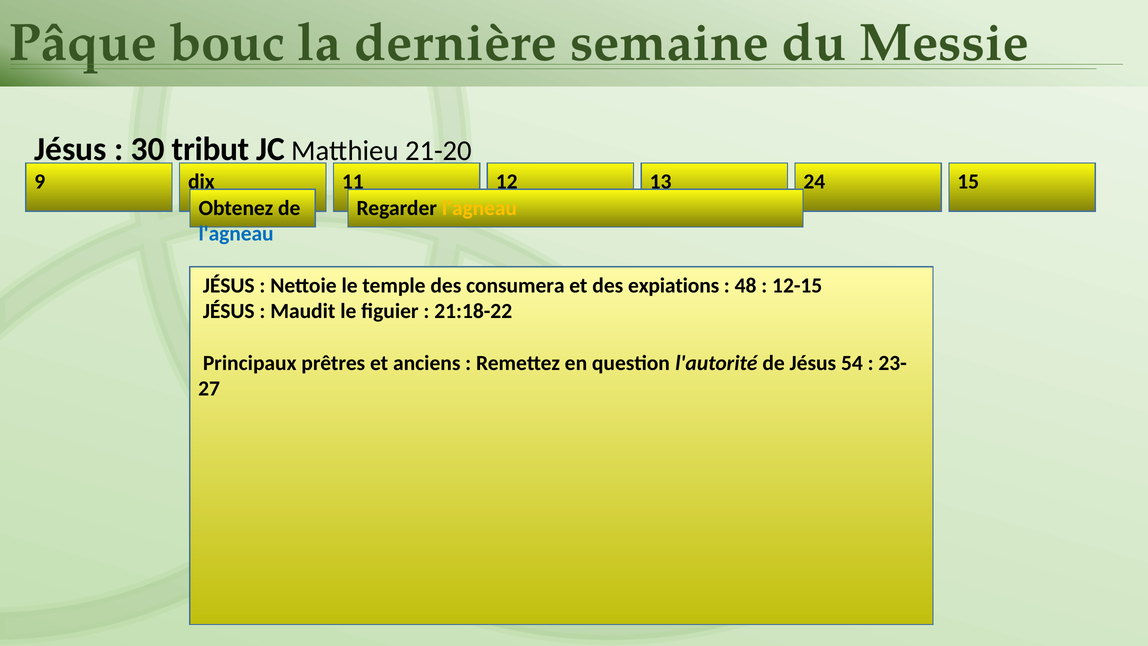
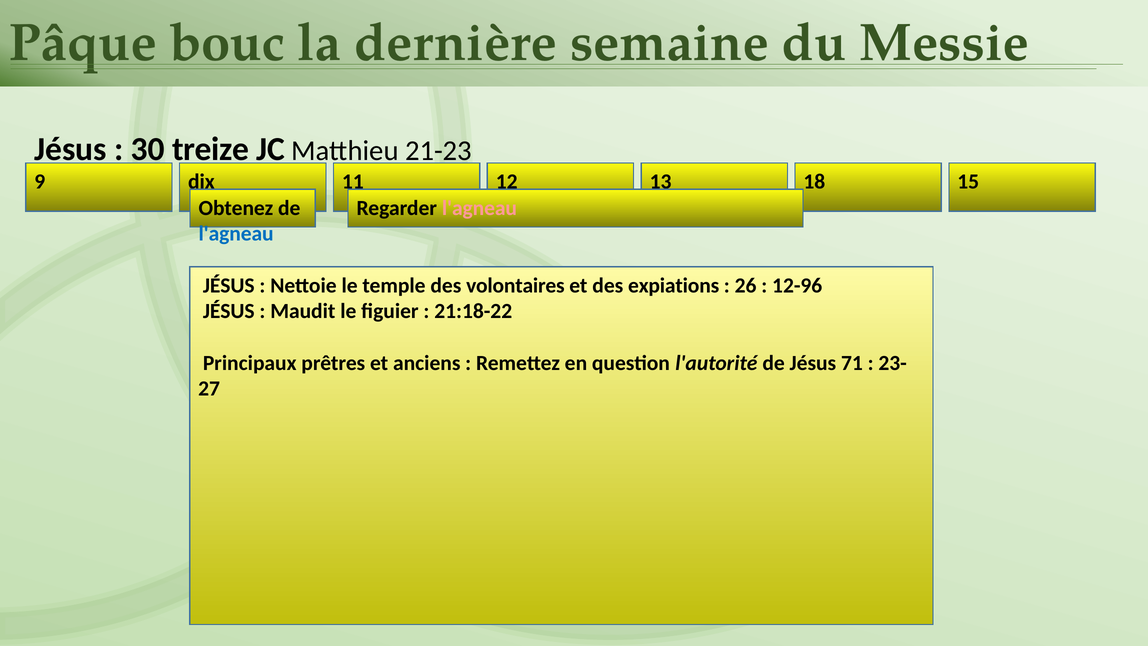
tribut: tribut -> treize (211, 149)
21-20: 21-20 -> 21-23 (439, 151)
24: 24 -> 18 (814, 182)
l'agneau colour: yellow -> pink (479, 208)
consumera: consumera -> volontaires (515, 285)
48: 48 -> 26 (746, 285)
12-15: 12-15 -> 12-96 (797, 285)
54: 54 -> 71 (852, 363)
